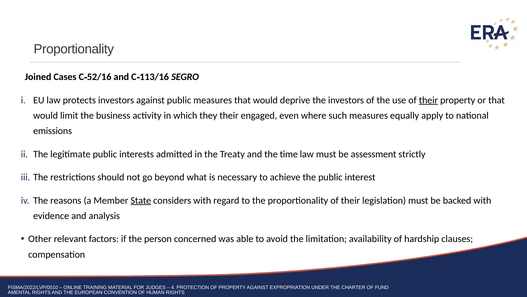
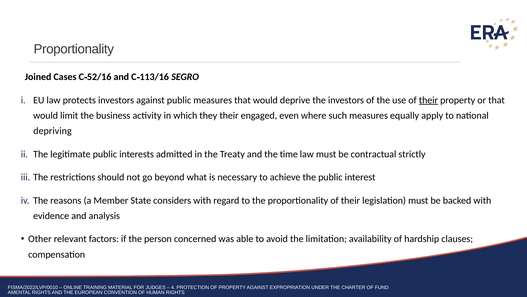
emissions: emissions -> depriving (52, 131)
assessment: assessment -> contractual (374, 154)
State underline: present -> none (141, 200)
